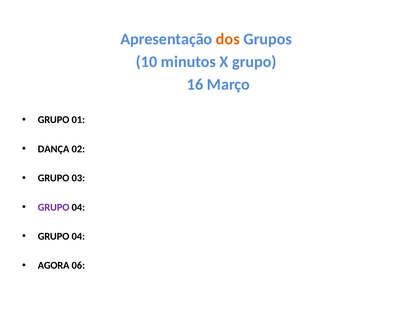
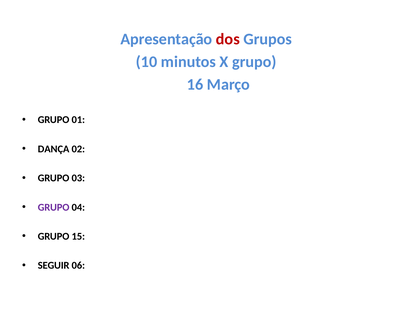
dos colour: orange -> red (228, 39)
04: 04 -> 15 (78, 236)
AGORA: AGORA -> SEGUIR (54, 265)
